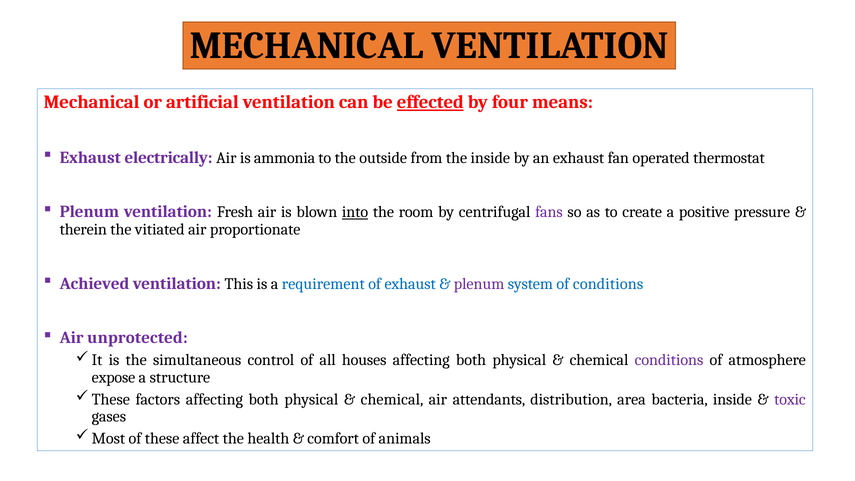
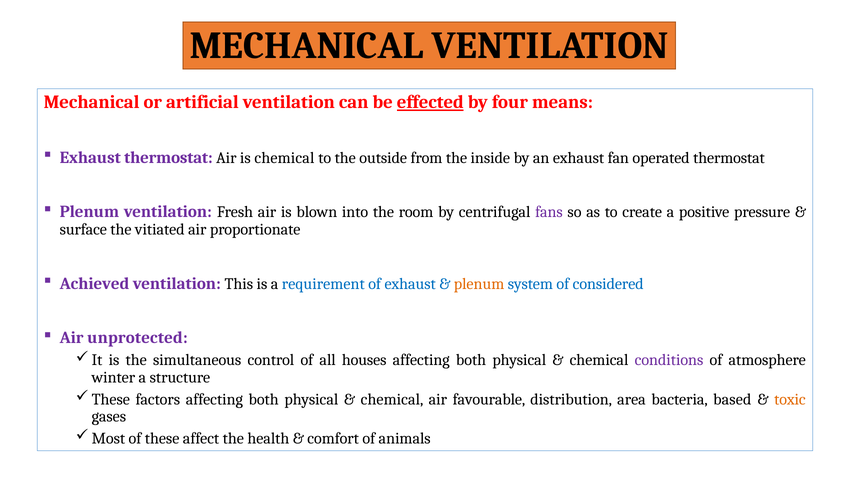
Exhaust electrically: electrically -> thermostat (168, 157)
is ammonia: ammonia -> chemical (284, 158)
into underline: present -> none (355, 212)
therein: therein -> surface (83, 230)
plenum colour: purple -> orange (479, 284)
of conditions: conditions -> considered (608, 284)
expose: expose -> winter (113, 377)
attendants: attendants -> favourable (489, 399)
bacteria inside: inside -> based (732, 399)
toxic colour: purple -> orange (790, 399)
